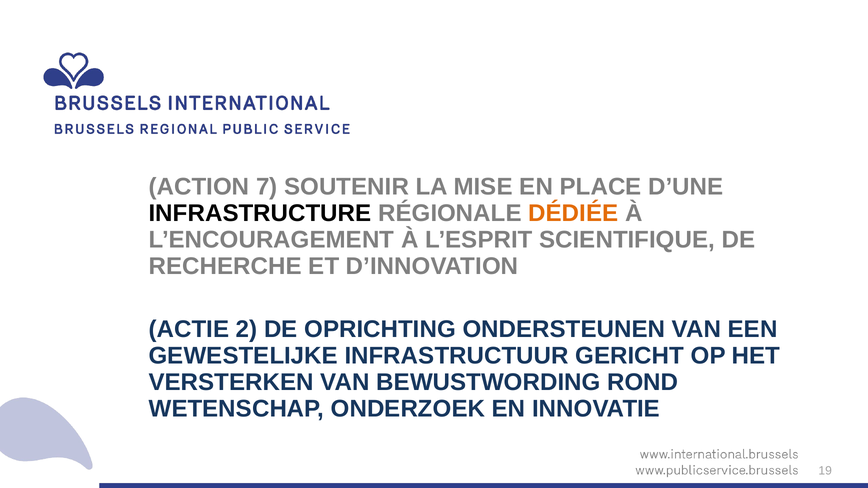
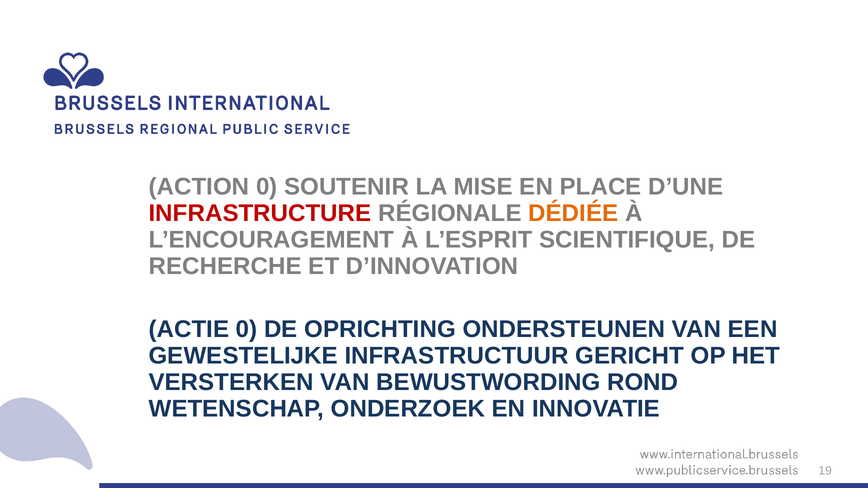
ACTION 7: 7 -> 0 (267, 187)
INFRASTRUCTURE colour: black -> red (260, 214)
ACTIE 2: 2 -> 0 (247, 329)
